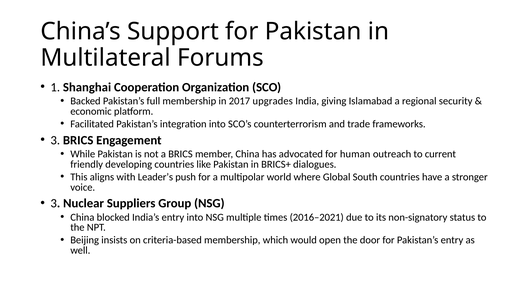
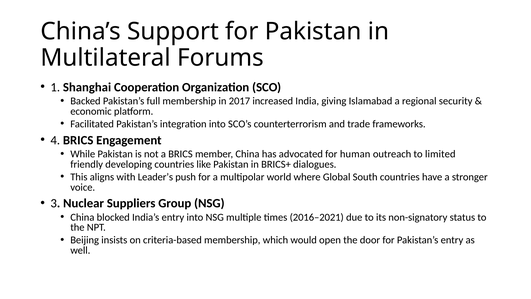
upgrades: upgrades -> increased (273, 101)
3: 3 -> 4 (55, 140)
current: current -> limited (440, 154)
